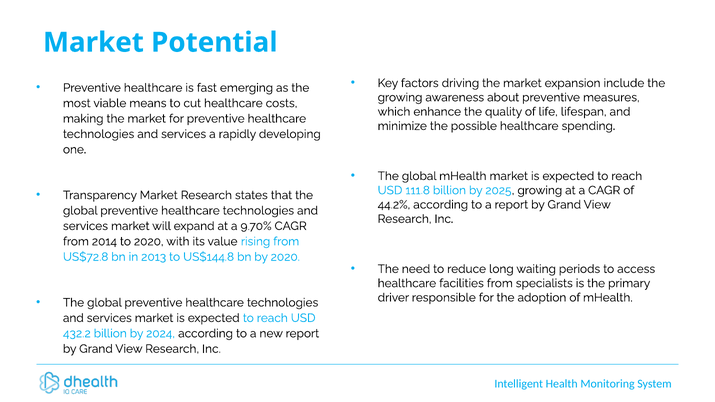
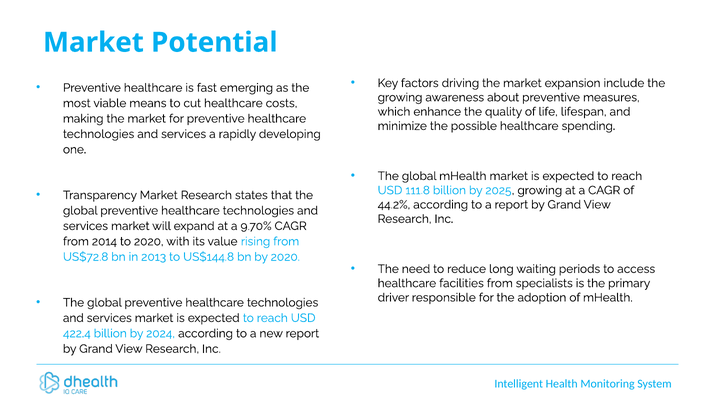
432.2: 432.2 -> 422.4 (77, 334)
